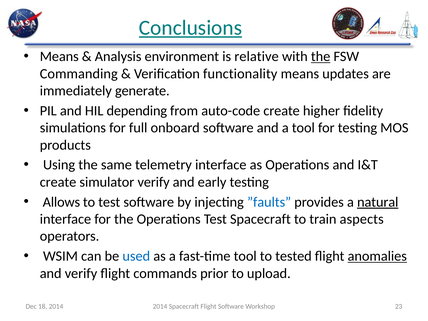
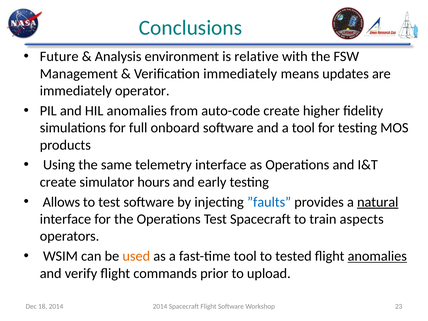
Conclusions underline: present -> none (190, 28)
Means: Means -> Future (59, 57)
the underline: present -> none (321, 57)
Commanding: Commanding -> Management (79, 74)
Verification functionality: functionality -> immediately (240, 74)
generate: generate -> operator (142, 91)
HIL depending: depending -> anomalies (137, 111)
simulator verify: verify -> hours (154, 182)
used colour: blue -> orange (136, 256)
